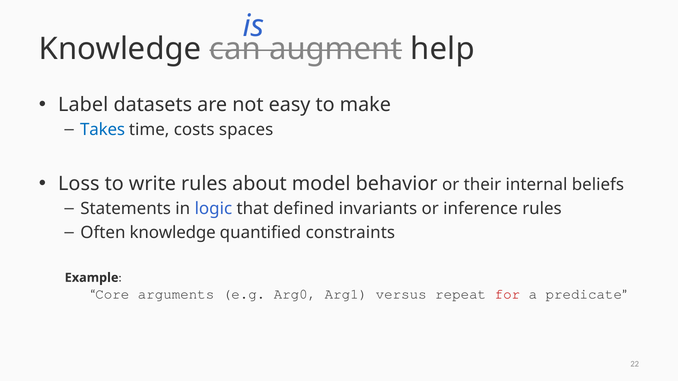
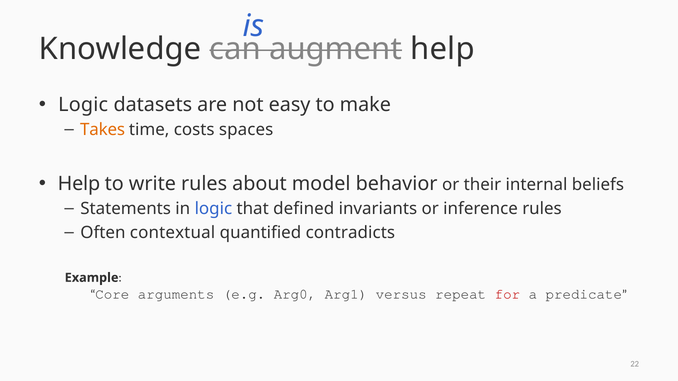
Label: Label -> Logic (83, 105)
Takes colour: blue -> orange (103, 130)
Loss: Loss -> Help (79, 184)
Often knowledge: knowledge -> contextual (173, 233)
constraints: constraints -> contradicts (350, 233)
